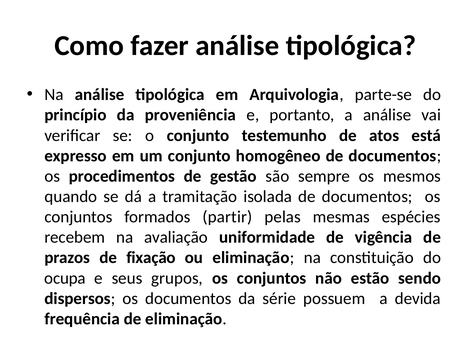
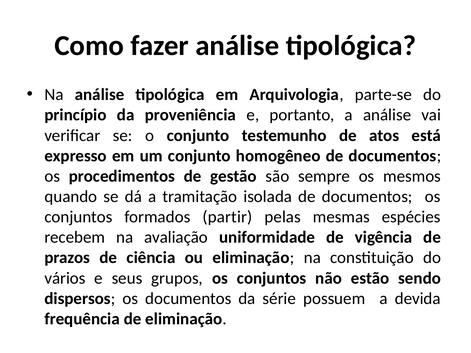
fixação: fixação -> ciência (151, 258)
ocupa: ocupa -> vários (65, 278)
